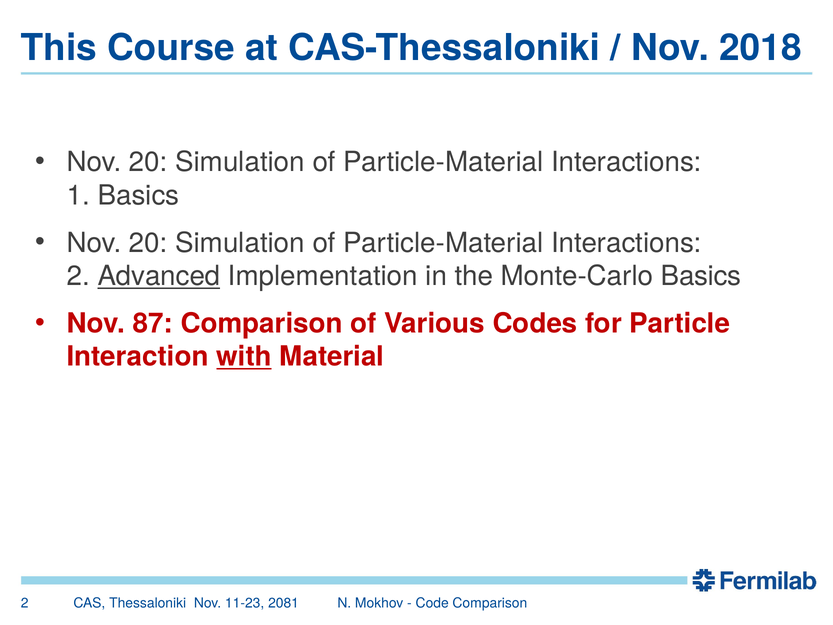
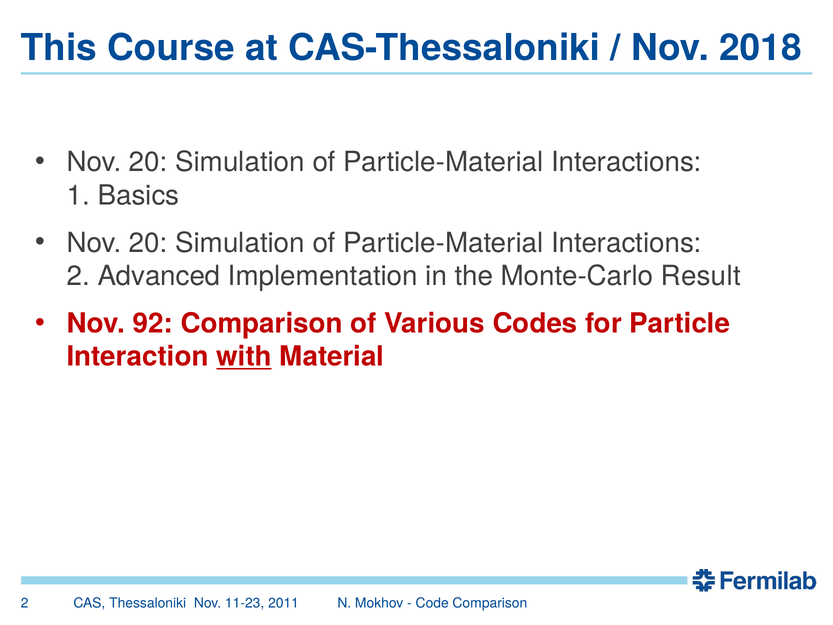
Advanced underline: present -> none (159, 276)
Monte-Carlo Basics: Basics -> Result (701, 276)
87: 87 -> 92 (153, 323)
2081: 2081 -> 2011 (284, 603)
